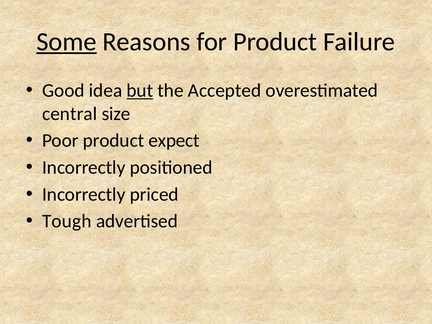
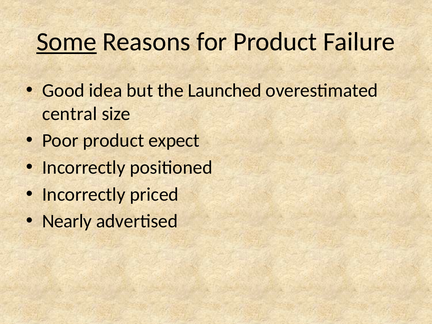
but underline: present -> none (140, 91)
Accepted: Accepted -> Launched (225, 91)
Tough: Tough -> Nearly (67, 221)
